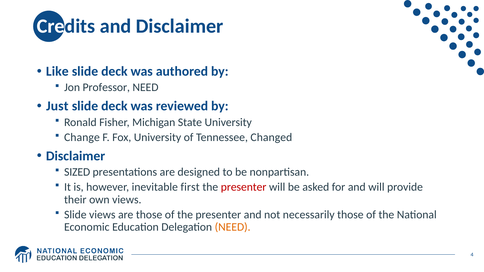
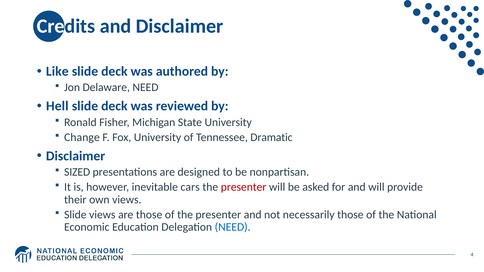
Professor: Professor -> Delaware (106, 88)
Just: Just -> Hell (57, 106)
Changed: Changed -> Dramatic (271, 137)
first: first -> cars (190, 187)
NEED colour: orange -> blue (233, 227)
